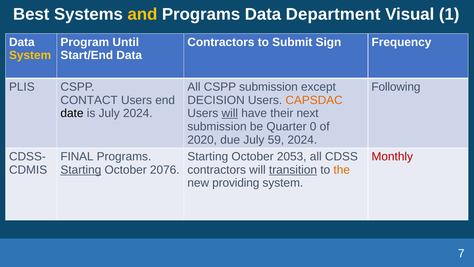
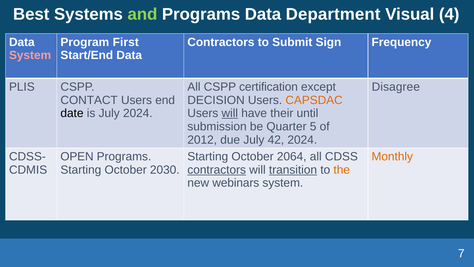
and colour: yellow -> light green (142, 14)
1: 1 -> 4 (449, 14)
Until: Until -> First (126, 42)
System colour: yellow -> pink (30, 55)
CSPP submission: submission -> certification (269, 87)
Following: Following -> Disagree (396, 87)
next: next -> until (307, 113)
0: 0 -> 5 (313, 126)
2020: 2020 -> 2012 (202, 140)
59: 59 -> 42 (276, 140)
FINAL: FINAL -> OPEN (77, 156)
2053: 2053 -> 2064 (292, 156)
Monthly colour: red -> orange (392, 156)
Starting underline: present -> none (81, 170)
2076: 2076 -> 2030 (165, 170)
contractors underline: none -> present (217, 170)
providing: providing -> webinars (236, 183)
